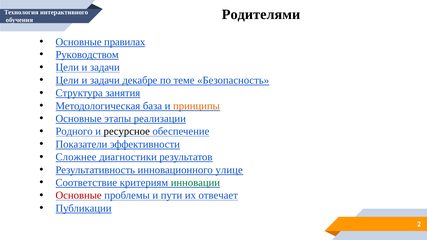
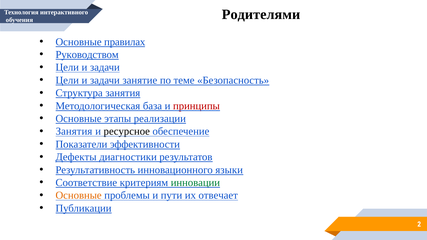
декабре: декабре -> занятие (140, 80)
принципы colour: orange -> red (196, 106)
Родного: Родного -> Занятия (74, 132)
Сложнее: Сложнее -> Дефекты (76, 157)
улице: улице -> языки (229, 170)
Основные colour: red -> orange (79, 196)
